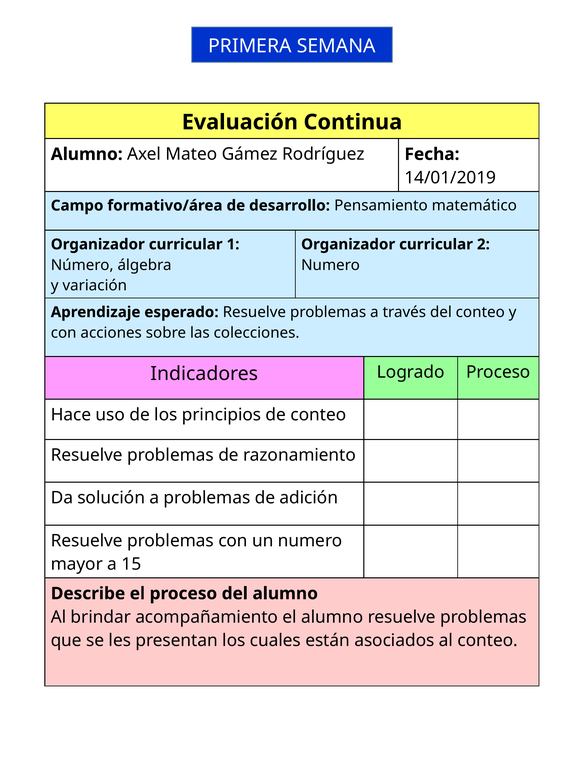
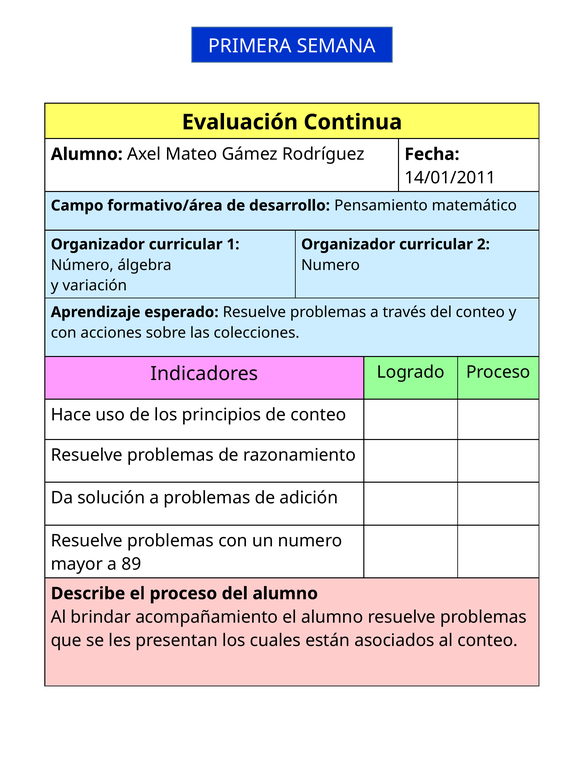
14/01/2019: 14/01/2019 -> 14/01/2011 (450, 178)
15: 15 -> 89 (131, 564)
